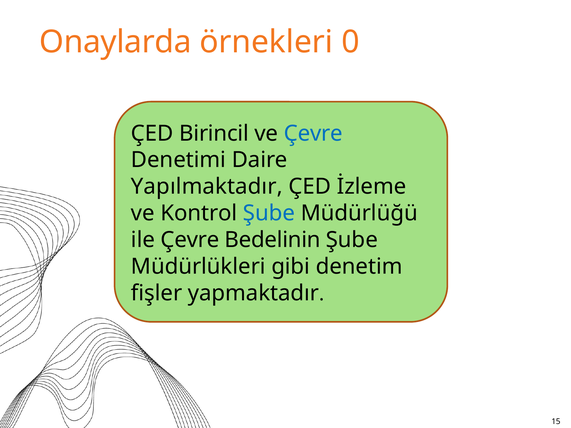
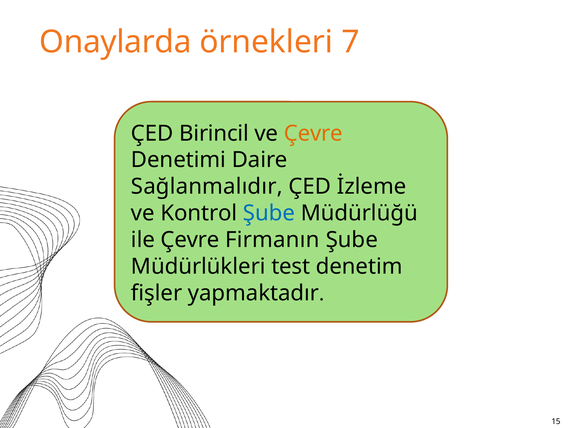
0: 0 -> 7 (350, 42)
Çevre colour: blue -> orange (313, 133)
Yapılmaktadır: Yapılmaktadır -> Sağlanmalıdır (207, 187)
Bedelinin: Bedelinin -> Firmanın (272, 240)
gibi: gibi -> test (291, 267)
